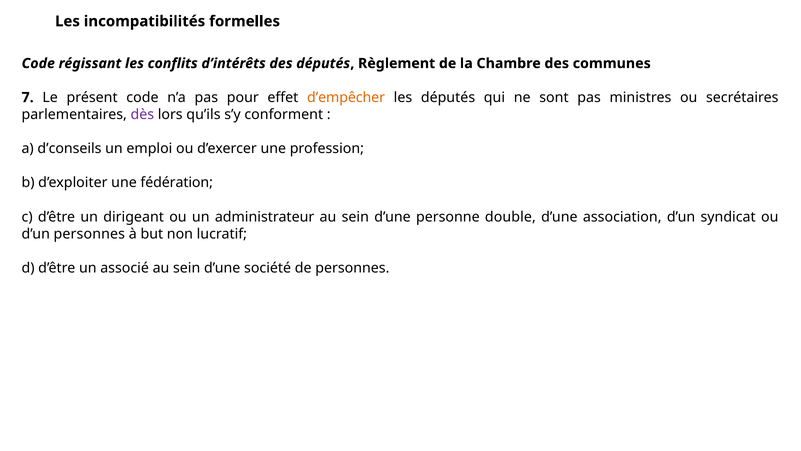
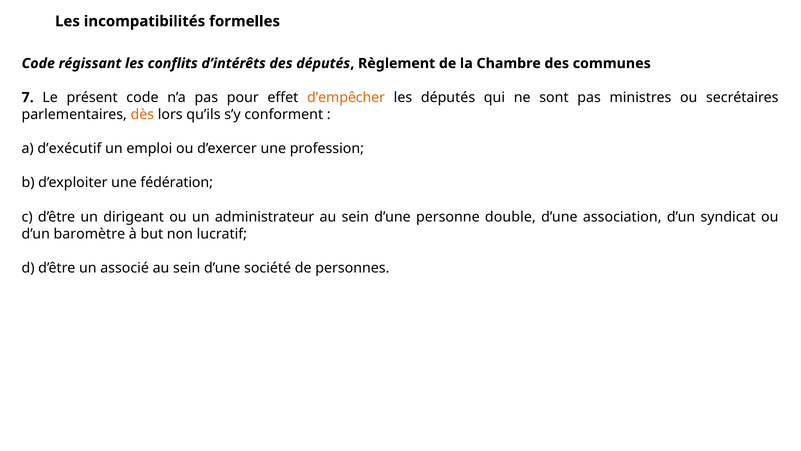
dès colour: purple -> orange (142, 114)
d’conseils: d’conseils -> d’exécutif (69, 149)
d’un personnes: personnes -> baromètre (89, 234)
